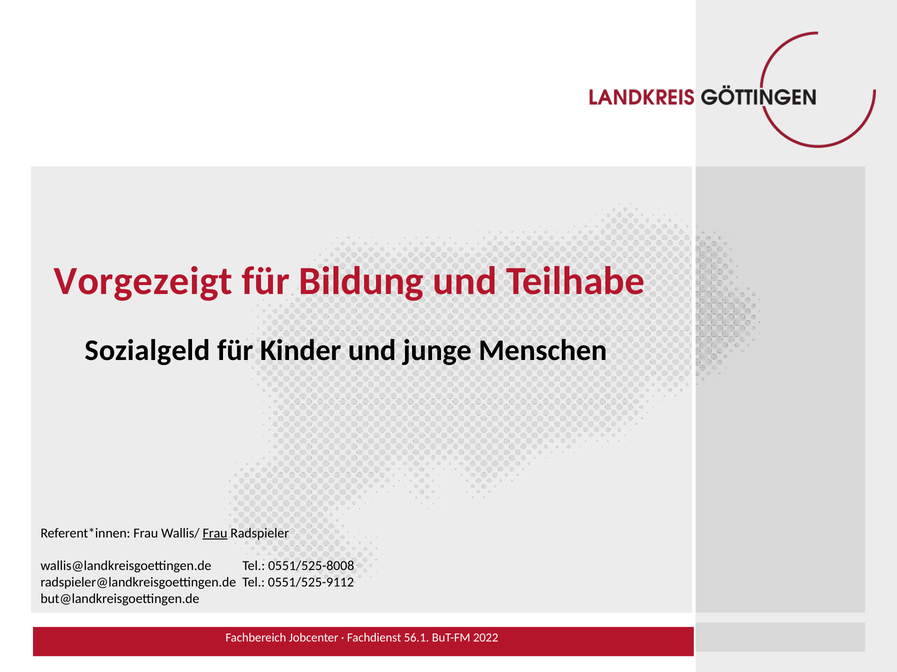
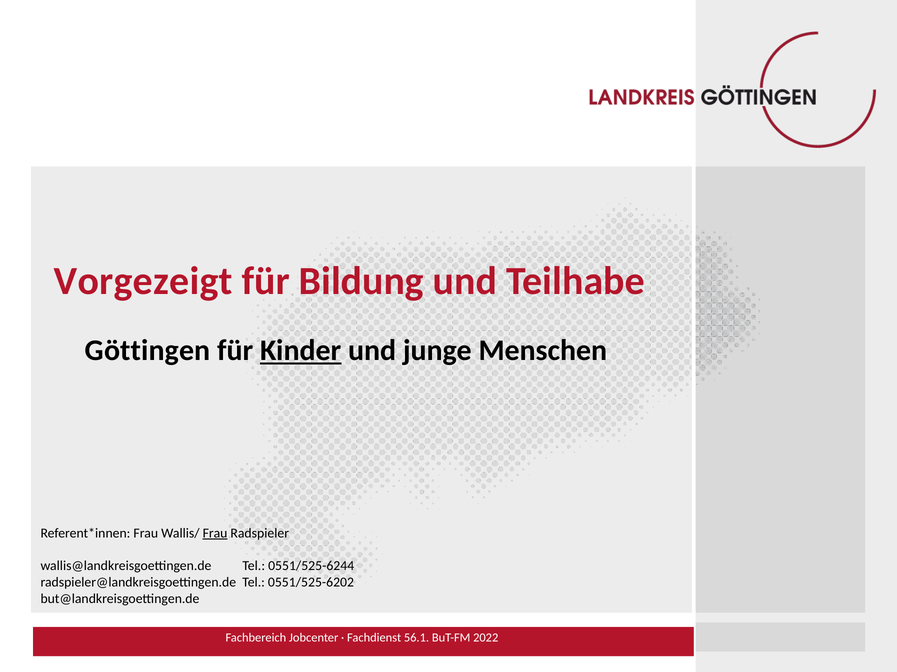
Sozialgeld: Sozialgeld -> Göttingen (148, 351)
Kinder underline: none -> present (301, 351)
0551/525-8008: 0551/525-8008 -> 0551/525-6244 (311, 567)
0551/525-9112: 0551/525-9112 -> 0551/525-6202 (311, 583)
